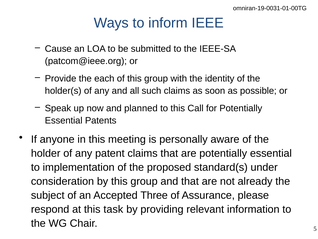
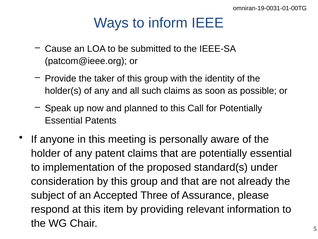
each: each -> taker (104, 78)
task: task -> item (113, 209)
